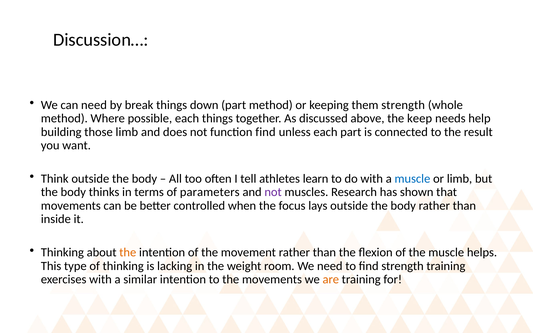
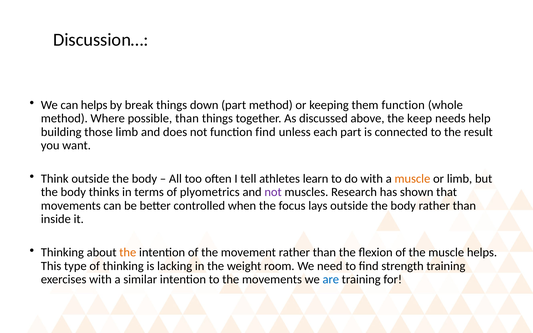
can need: need -> helps (94, 105)
them strength: strength -> function (403, 105)
possible each: each -> than (187, 118)
muscle colour: blue -> orange (412, 179)
parameters: parameters -> plyometrics (210, 192)
are colour: orange -> blue (331, 279)
